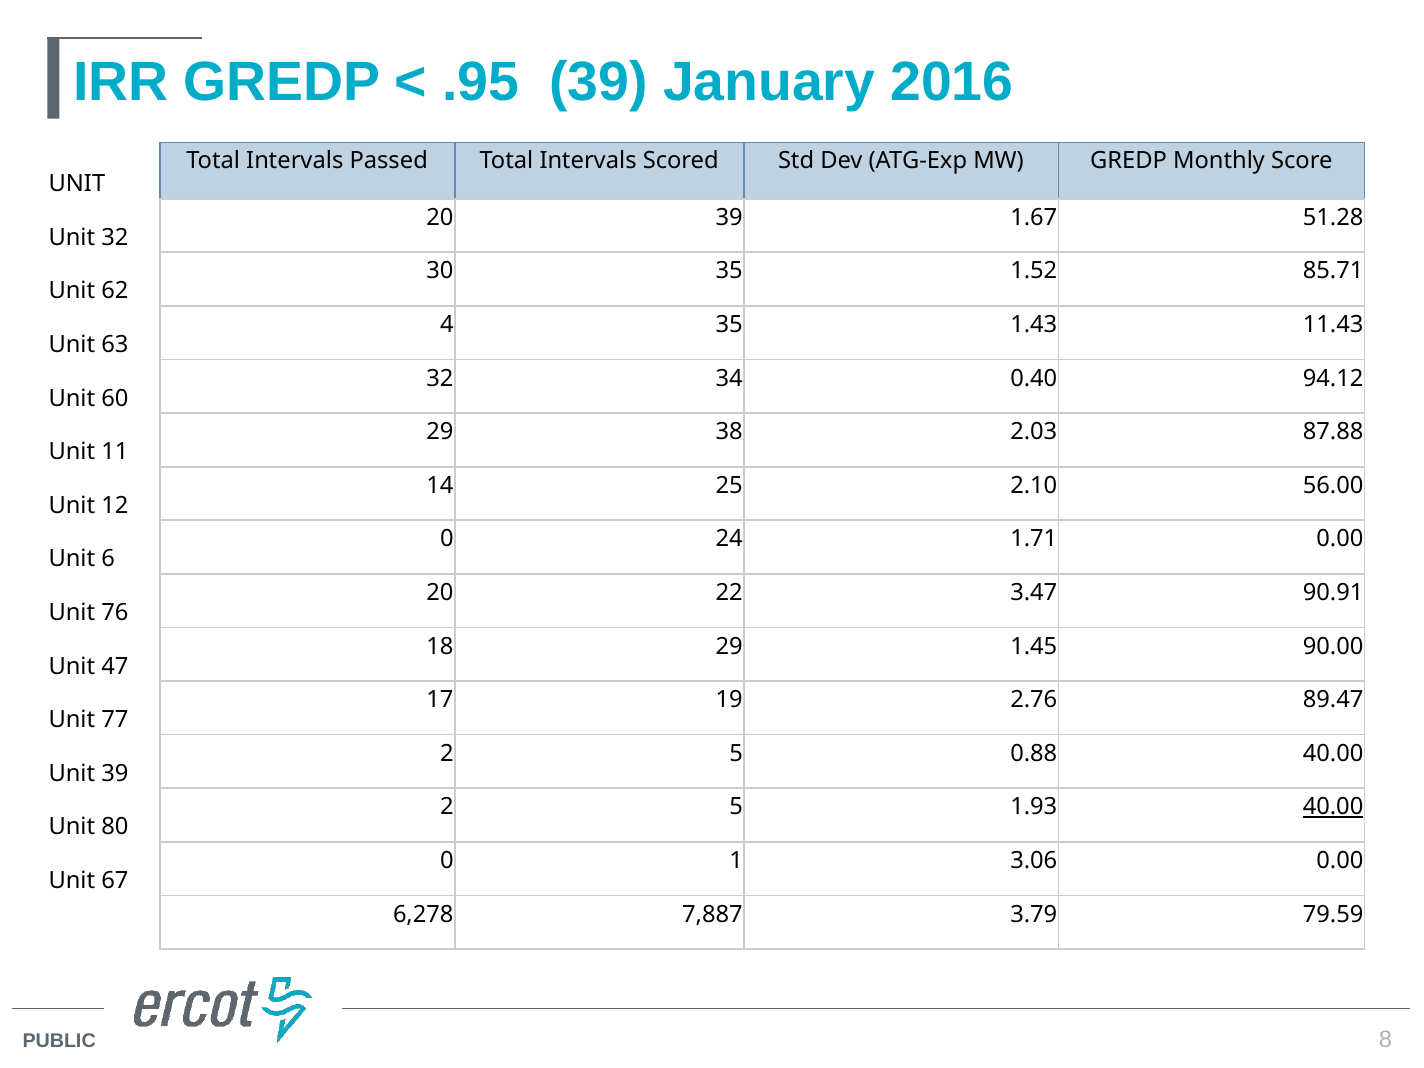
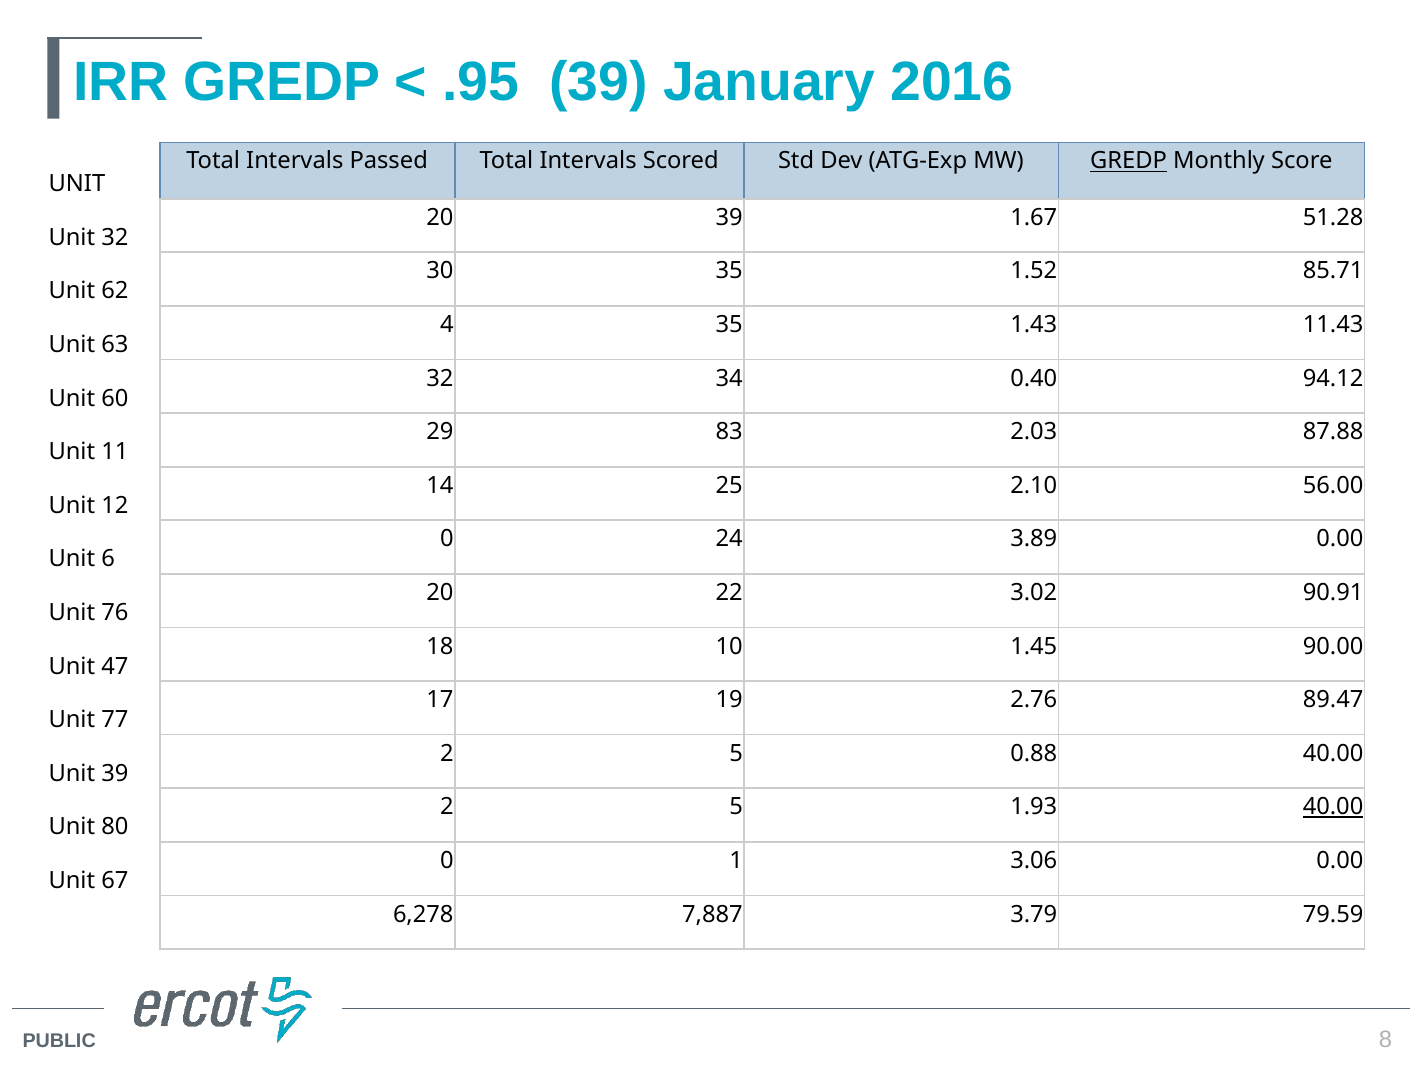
GREDP underline: none -> present (1129, 161)
38: 38 -> 83 (729, 432)
1.71: 1.71 -> 3.89 (1034, 539)
3.47: 3.47 -> 3.02 (1034, 593)
18 29: 29 -> 10 (729, 646)
